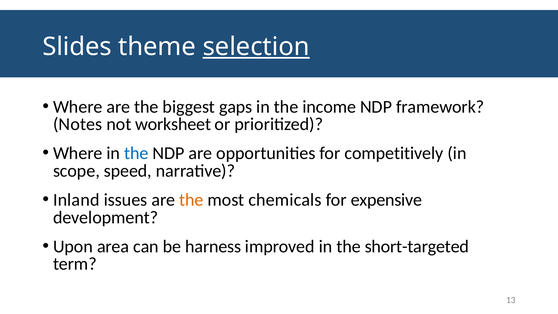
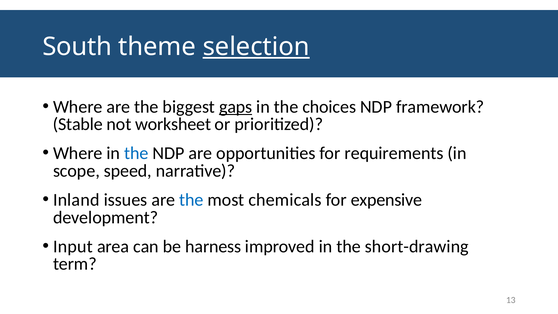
Slides: Slides -> South (77, 47)
gaps underline: none -> present (236, 107)
income: income -> choices (329, 107)
Notes: Notes -> Stable (78, 124)
competitively: competitively -> requirements (394, 153)
the colour: orange -> blue (191, 200)
Upon: Upon -> Input (73, 246)
short-targeted: short-targeted -> short-drawing (417, 246)
